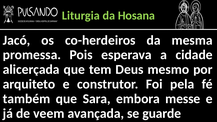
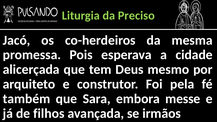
Hosana: Hosana -> Preciso (136, 16)
veem: veem -> filhos (49, 113)
guarde: guarde -> irmãos (162, 113)
